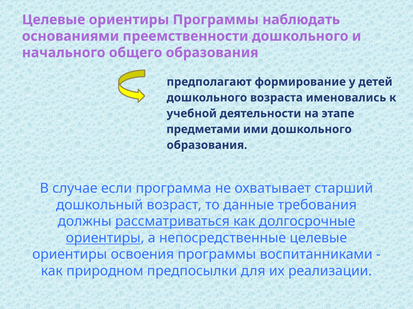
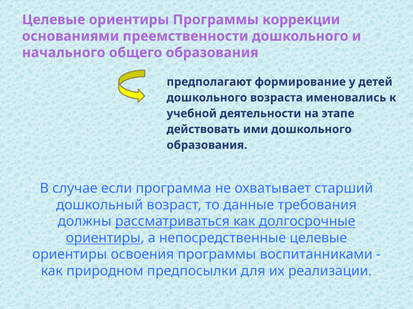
наблюдать: наблюдать -> коррекции (301, 20)
предметами: предметами -> действовать (203, 130)
